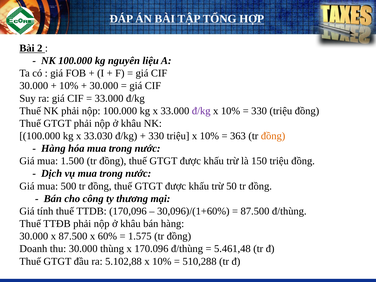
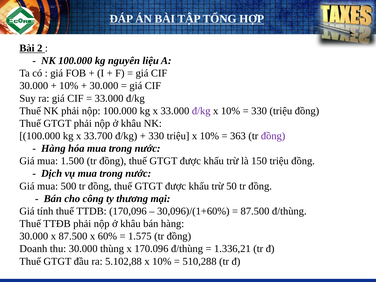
33.030: 33.030 -> 33.700 (98, 136)
đồng colour: orange -> purple (273, 136)
5.461,48: 5.461,48 -> 1.336,21 (232, 249)
